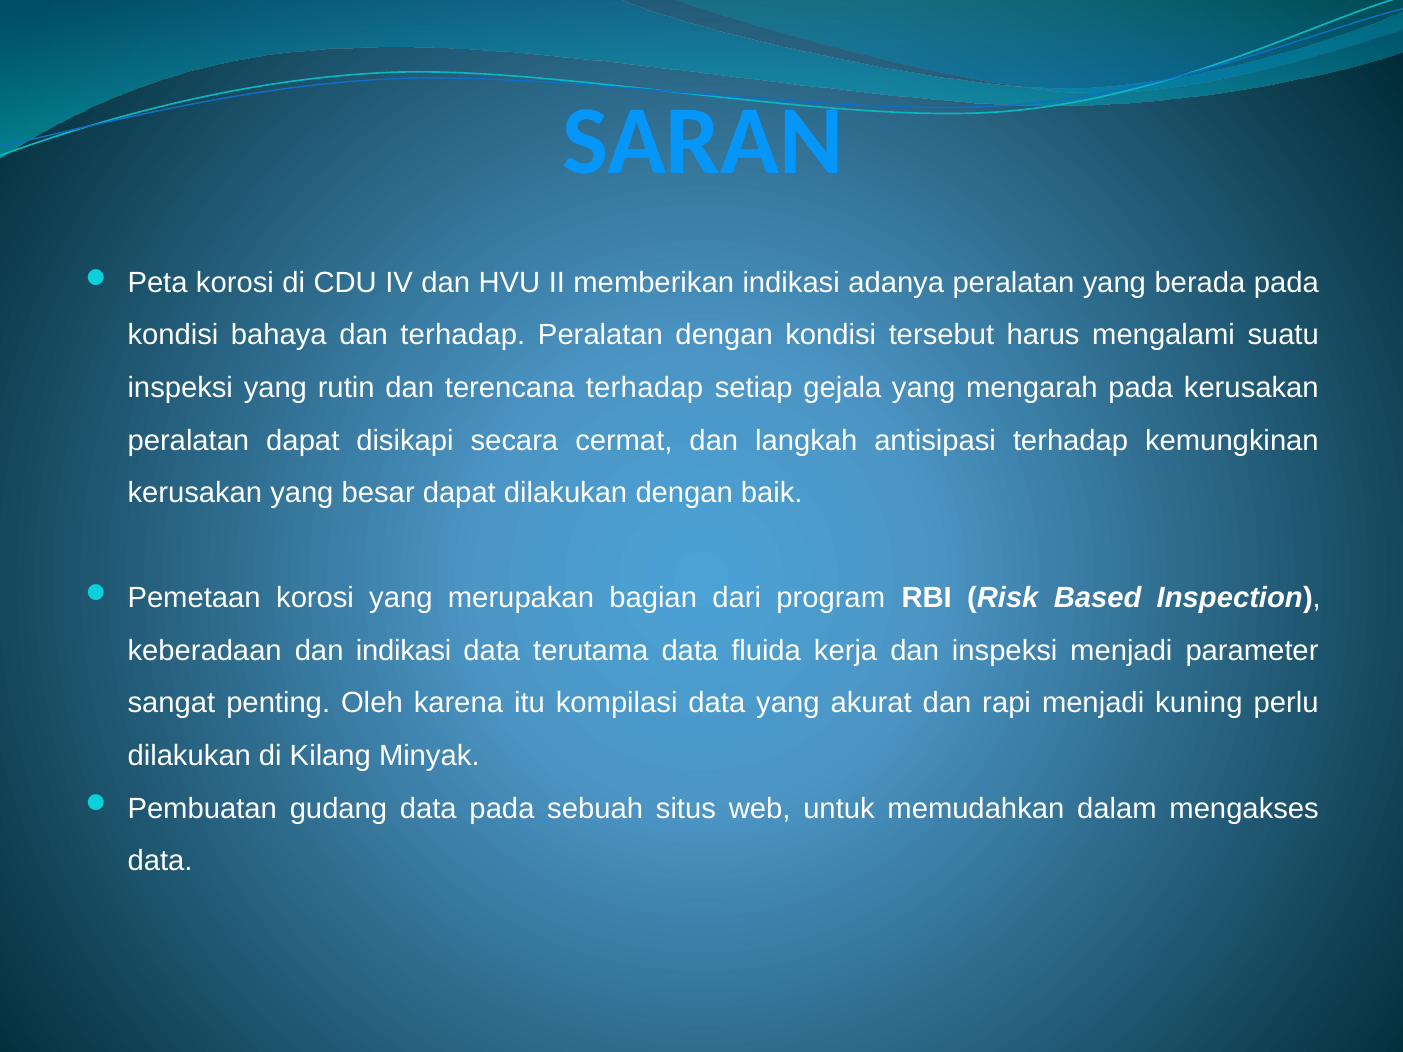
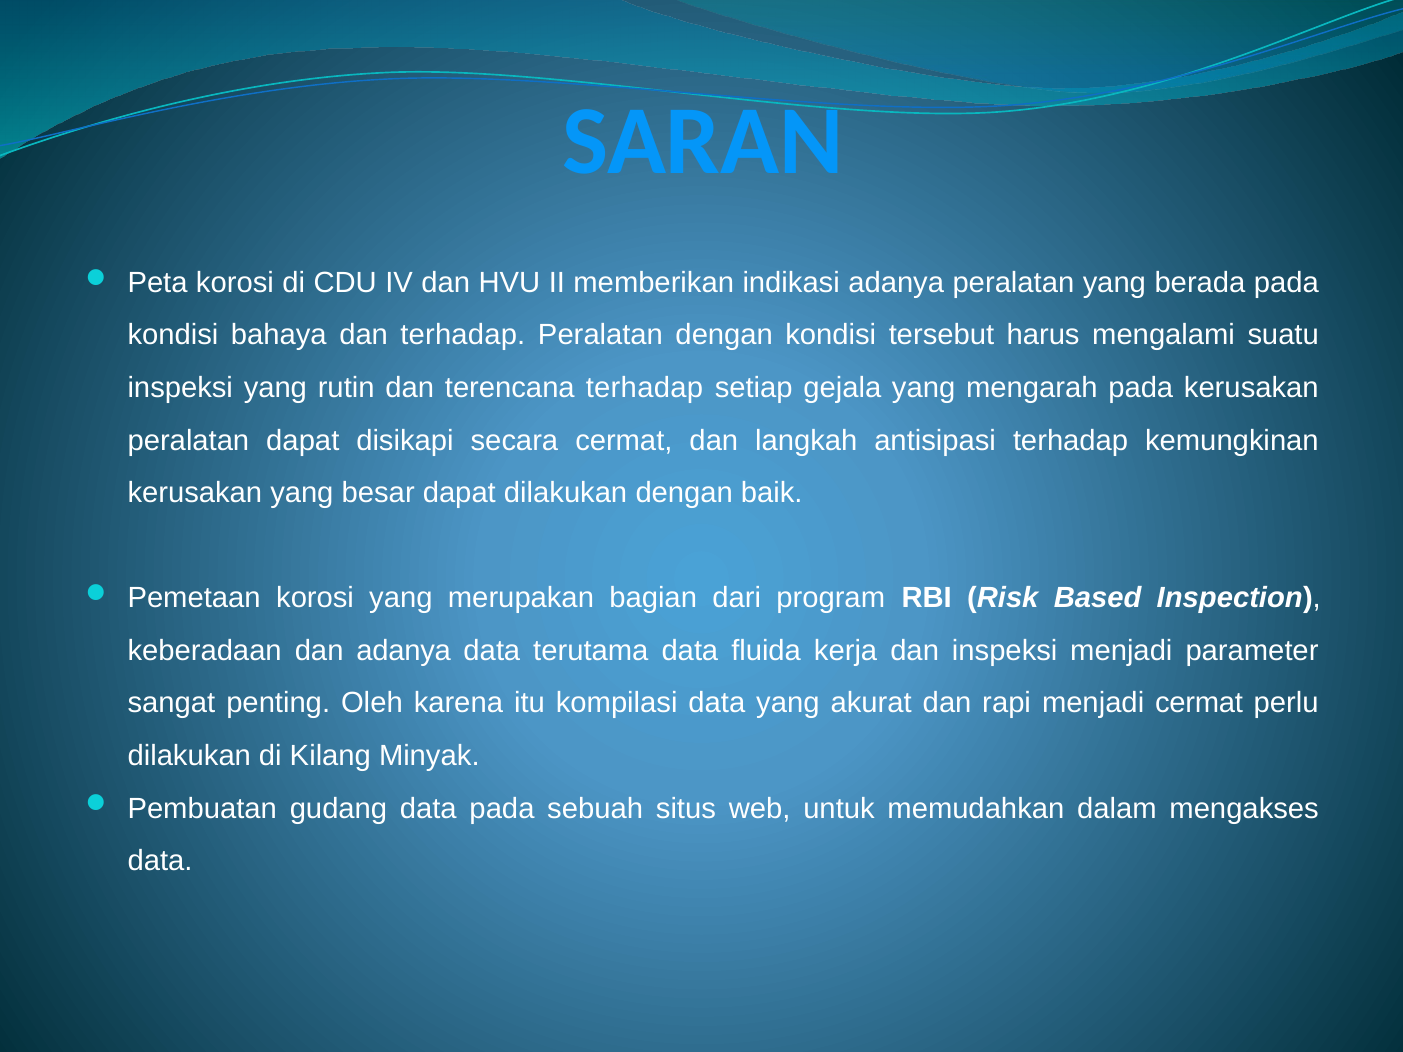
dan indikasi: indikasi -> adanya (404, 651)
menjadi kuning: kuning -> cermat (1199, 704)
